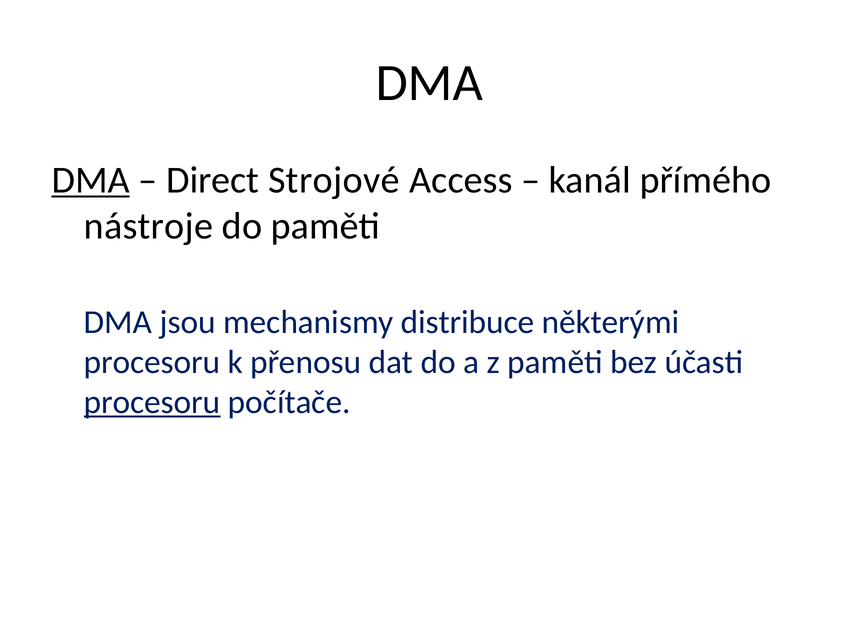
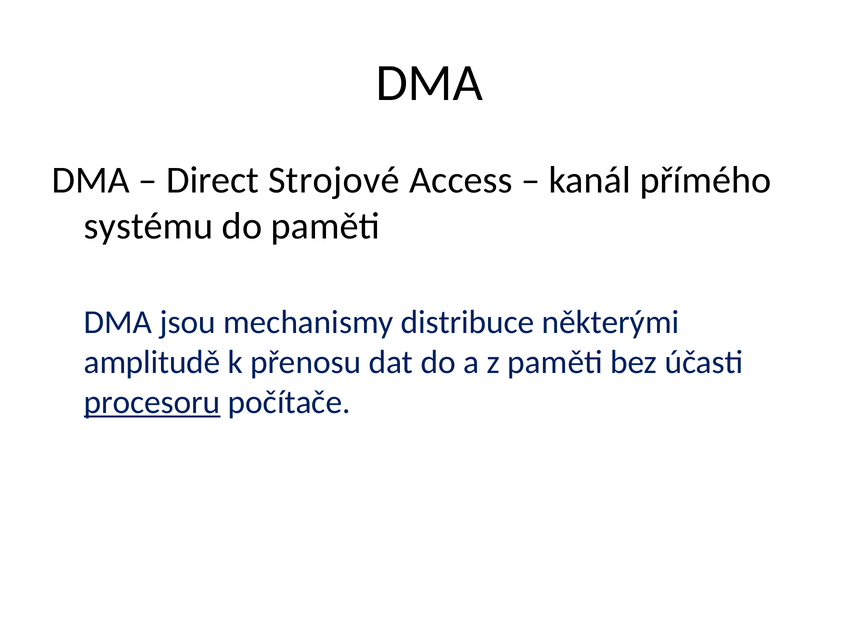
DMA underline: present -> none (91, 180)
nástroje: nástroje -> systému (149, 226)
procesoru: procesoru -> amplitudě (152, 362)
